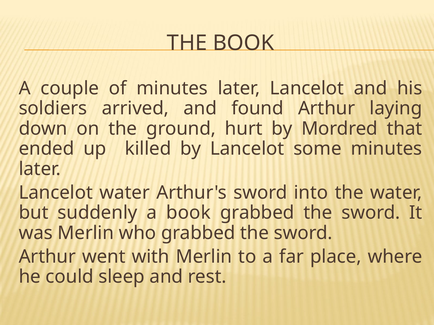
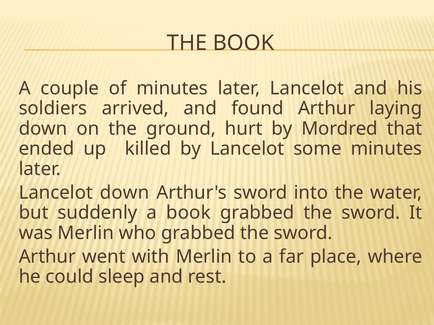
Lancelot water: water -> down (125, 193)
